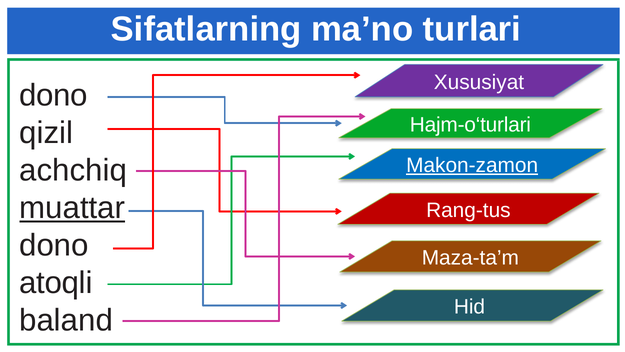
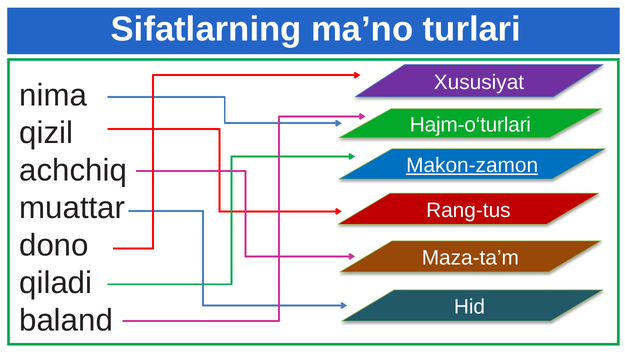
dono: dono -> nima (53, 95)
muattar underline: present -> none (72, 208)
atoqli: atoqli -> qiladi (56, 283)
